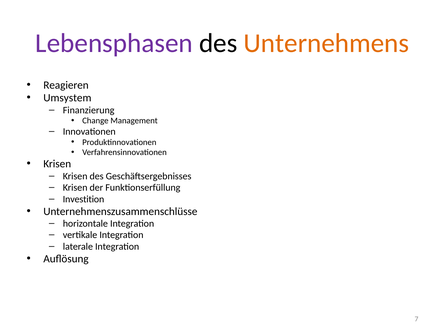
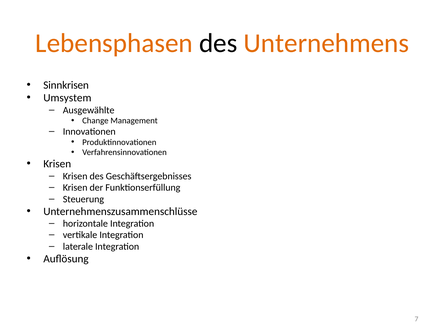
Lebensphasen colour: purple -> orange (114, 43)
Reagieren: Reagieren -> Sinnkrisen (66, 85)
Finanzierung: Finanzierung -> Ausgewählte (89, 110)
Investition: Investition -> Steuerung (83, 199)
